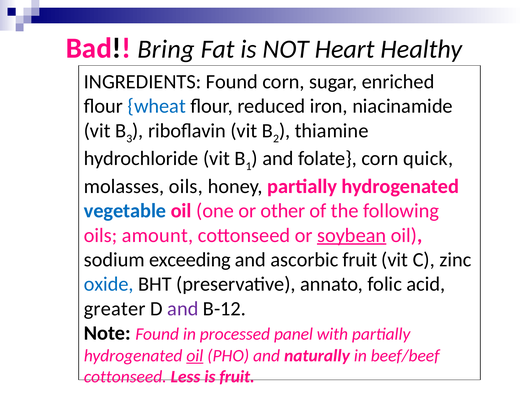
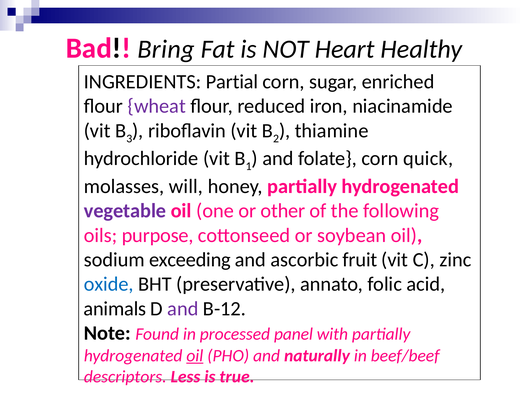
INGREDIENTS Found: Found -> Partial (232, 82)
wheat colour: blue -> purple (157, 106)
molasses oils: oils -> will (186, 186)
vegetable colour: blue -> purple (125, 211)
amount: amount -> purpose (158, 235)
soybean underline: present -> none (352, 235)
greater: greater -> animals (115, 309)
cottonseed: cottonseed -> descriptors (125, 377)
is fruit: fruit -> true (237, 377)
